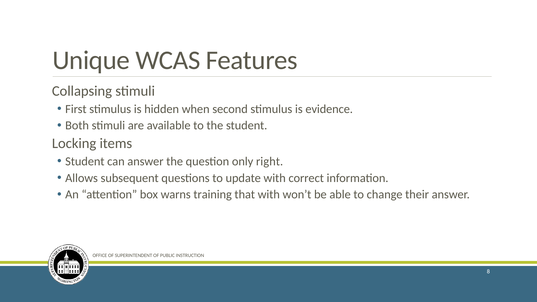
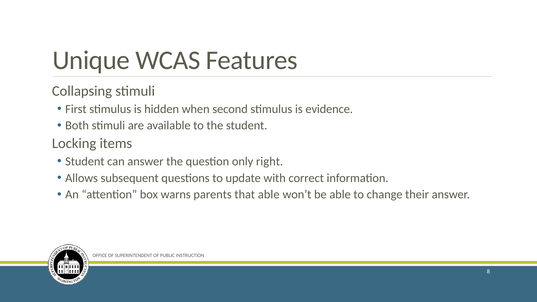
training: training -> parents (213, 195)
that with: with -> able (269, 195)
